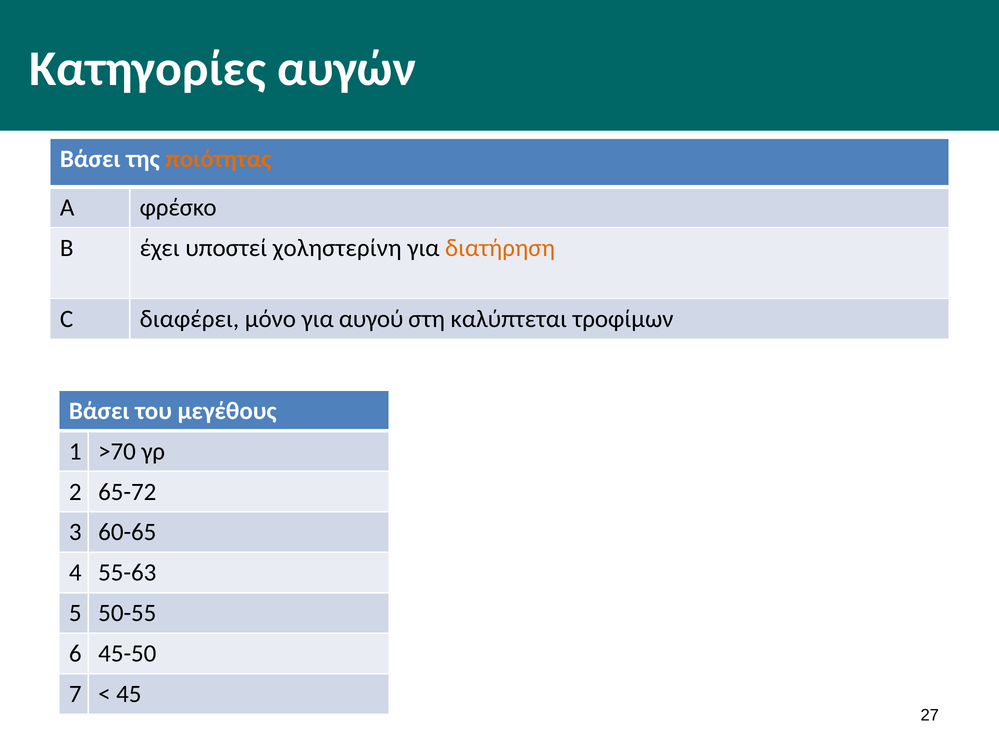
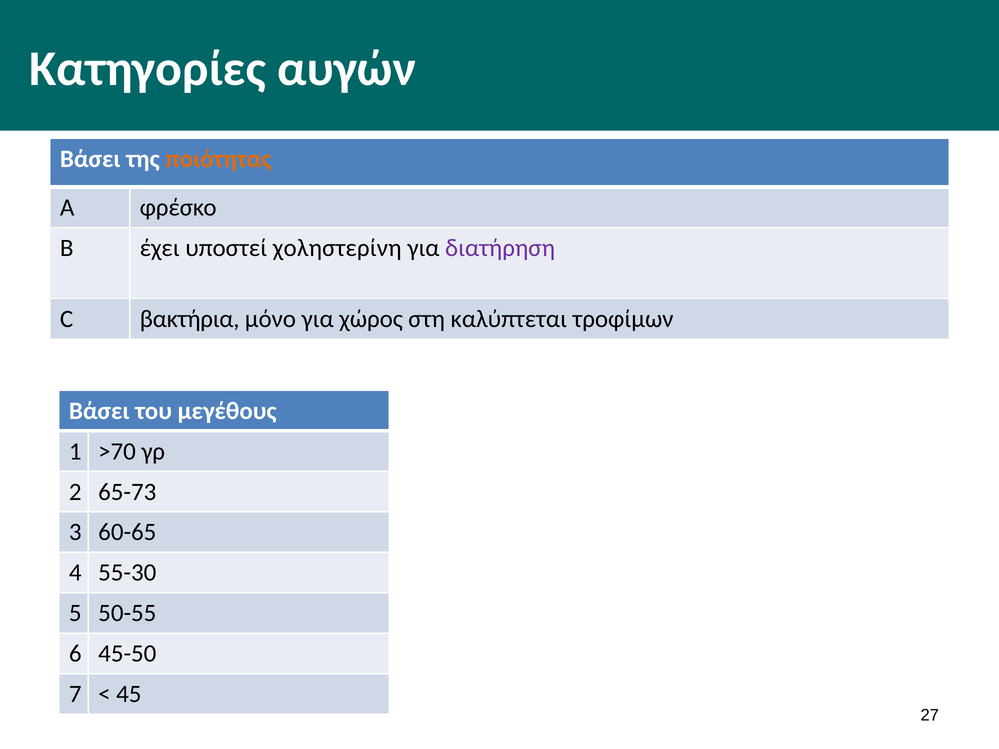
διατήρηση colour: orange -> purple (500, 248)
διαφέρει: διαφέρει -> βακτήρια (190, 319)
αυγού: αυγού -> χώρος (371, 319)
65-72: 65-72 -> 65-73 (127, 492)
55-63: 55-63 -> 55-30 (127, 573)
